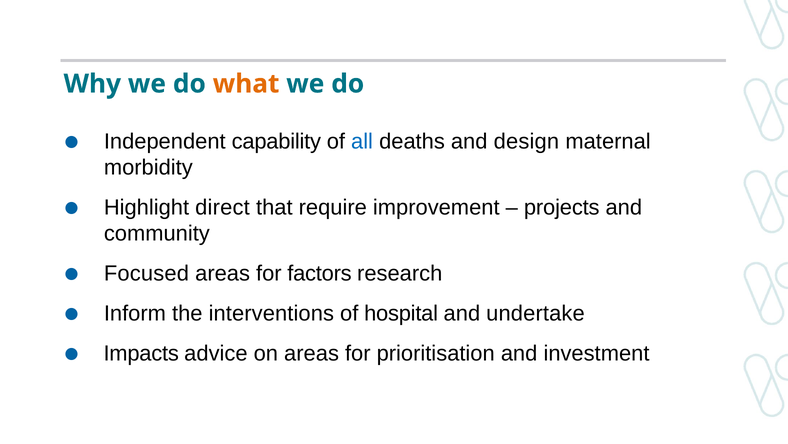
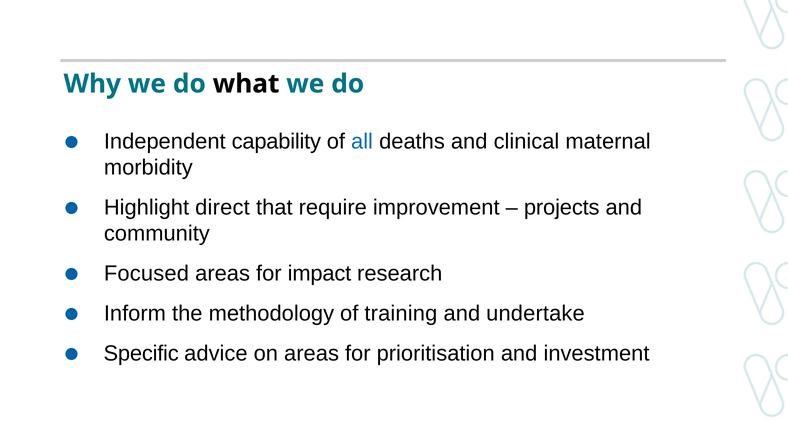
what colour: orange -> black (246, 84)
design: design -> clinical (526, 142)
factors: factors -> impact (319, 273)
interventions: interventions -> methodology (271, 313)
hospital: hospital -> training (401, 313)
Impacts: Impacts -> Specific (141, 353)
